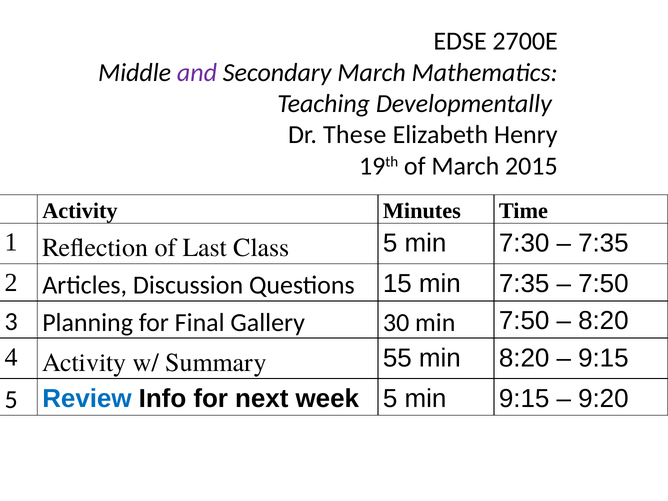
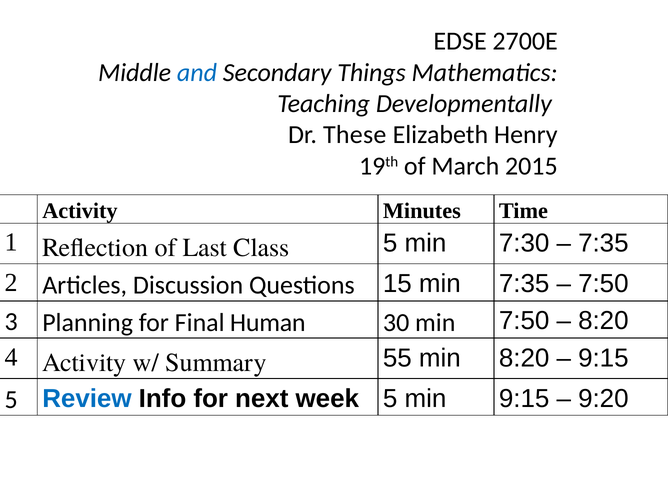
and colour: purple -> blue (197, 72)
Secondary March: March -> Things (372, 72)
Gallery: Gallery -> Human (268, 322)
